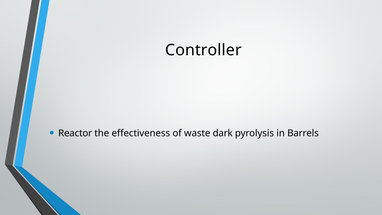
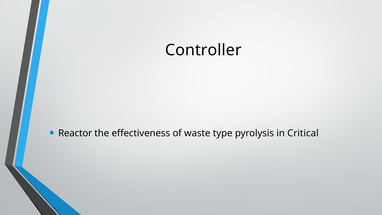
dark: dark -> type (223, 133)
Barrels: Barrels -> Critical (303, 133)
